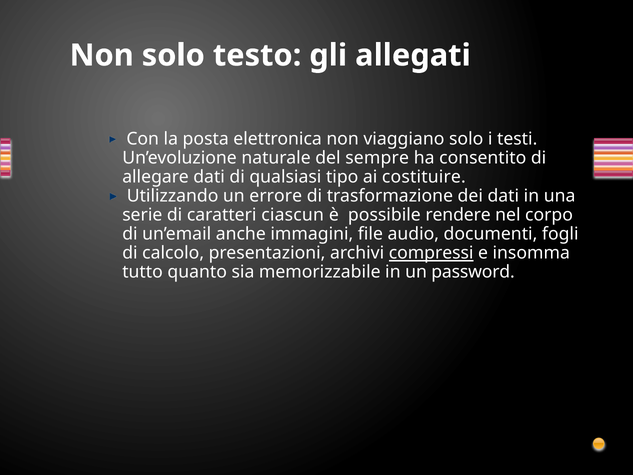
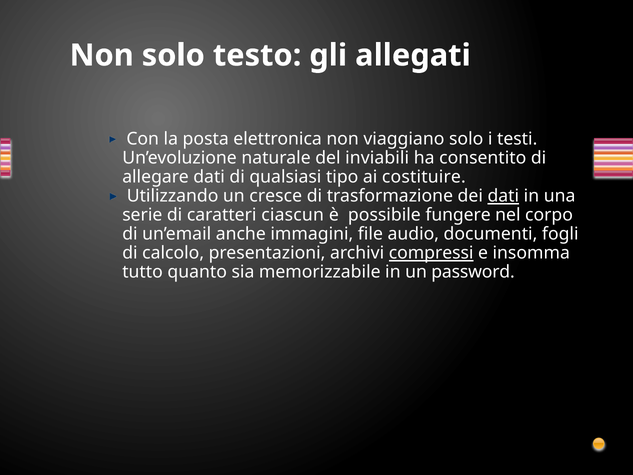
sempre: sempre -> inviabili (377, 158)
errore: errore -> cresce (276, 196)
dati underline: none -> present (503, 196)
rendere: rendere -> fungere (458, 215)
